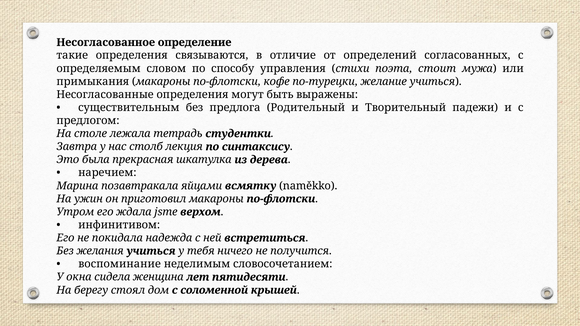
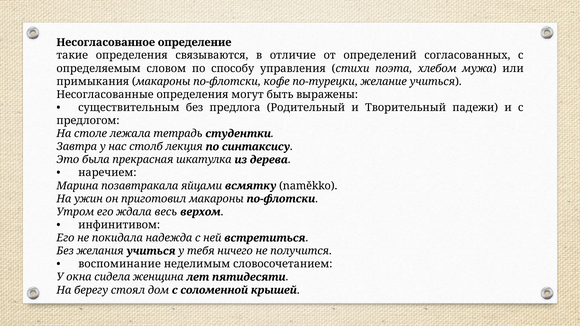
стоит: стоит -> хлебом (437, 68)
jsme: jsme -> весь (166, 212)
